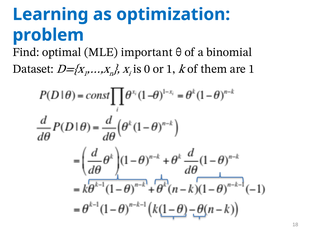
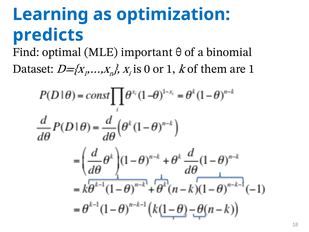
problem: problem -> predicts (48, 35)
